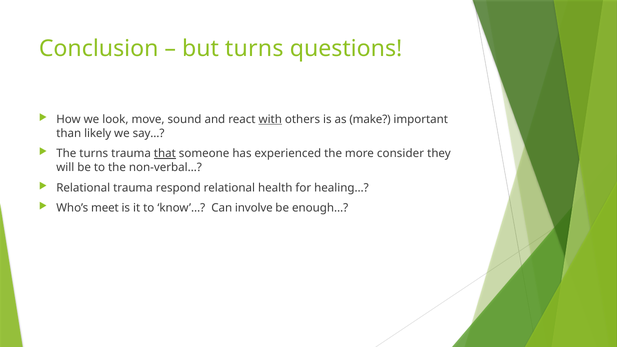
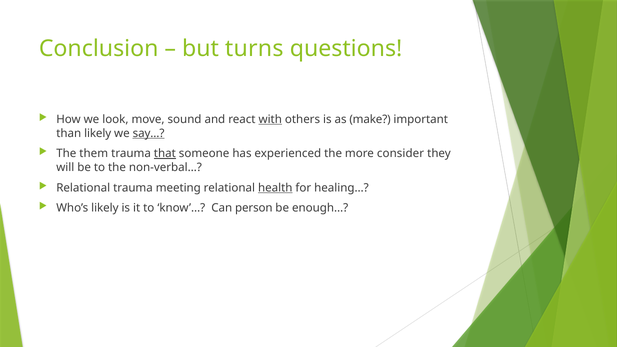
say… underline: none -> present (149, 133)
The turns: turns -> them (94, 154)
respond: respond -> meeting (178, 188)
health underline: none -> present (275, 188)
Who’s meet: meet -> likely (105, 208)
involve: involve -> person (254, 208)
